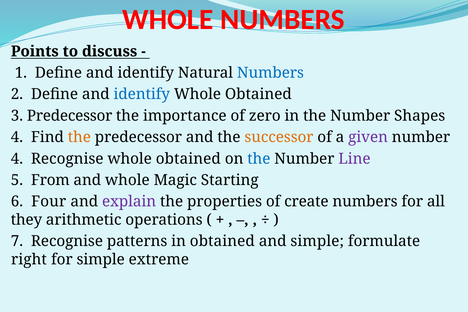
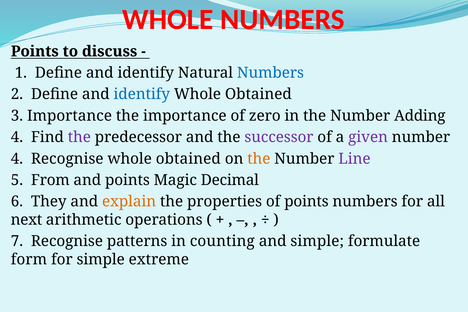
3 Predecessor: Predecessor -> Importance (69, 116)
Shapes: Shapes -> Adding (420, 116)
the colour: orange -> purple (79, 137)
successor colour: orange -> purple (279, 137)
the colour: blue -> orange (259, 159)
and whole: whole -> points (127, 180)
Starting: Starting -> Decimal (230, 180)
Four: Four -> They (49, 202)
explain colour: purple -> orange (129, 202)
of create: create -> points (306, 202)
they: they -> next (26, 220)
in obtained: obtained -> counting (222, 241)
right: right -> form (29, 259)
